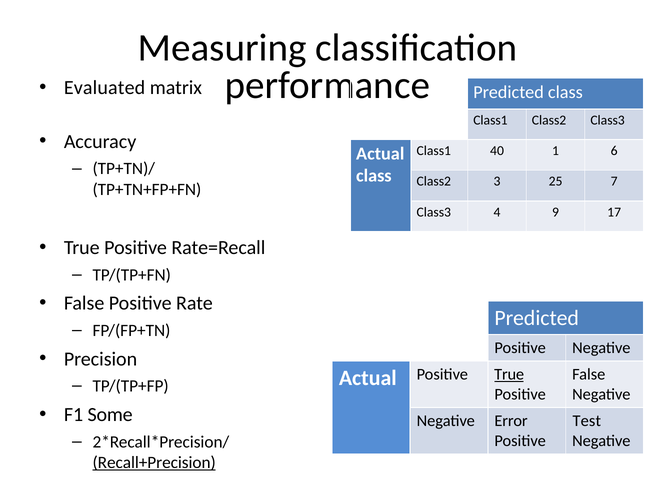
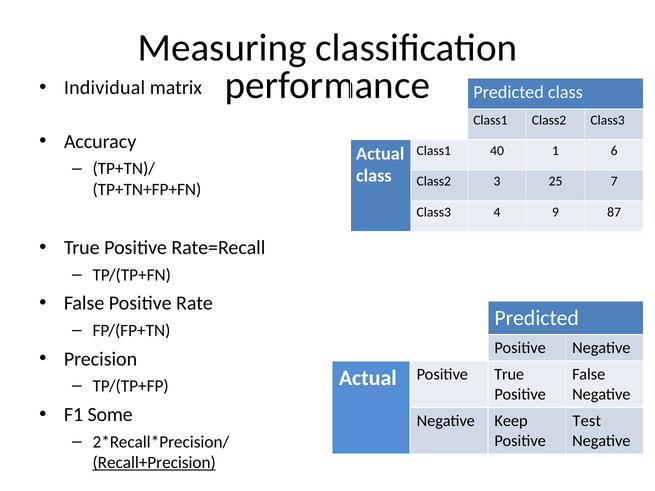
Evaluated: Evaluated -> Individual (105, 88)
17: 17 -> 87 (614, 212)
True underline: present -> none (509, 375)
Error: Error -> Keep (511, 421)
